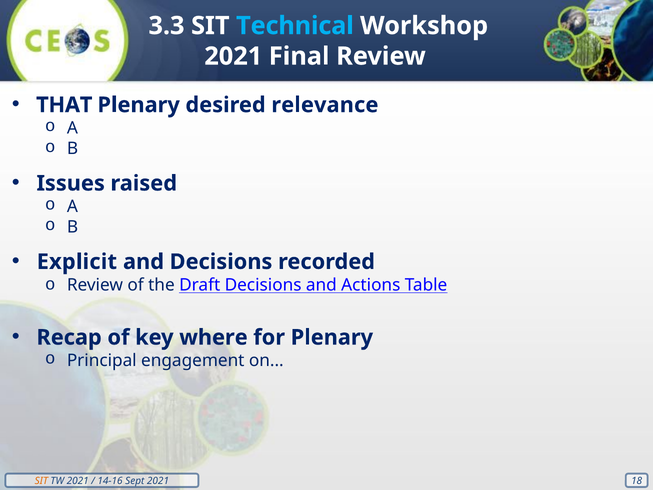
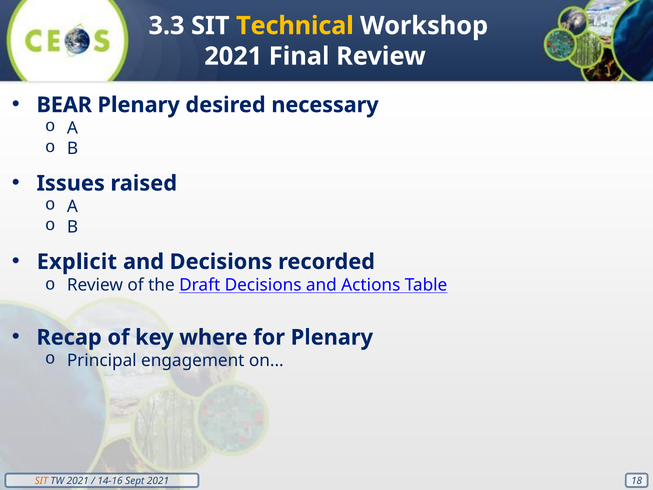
Technical colour: light blue -> yellow (295, 26)
THAT: THAT -> BEAR (64, 105)
relevance: relevance -> necessary (325, 105)
